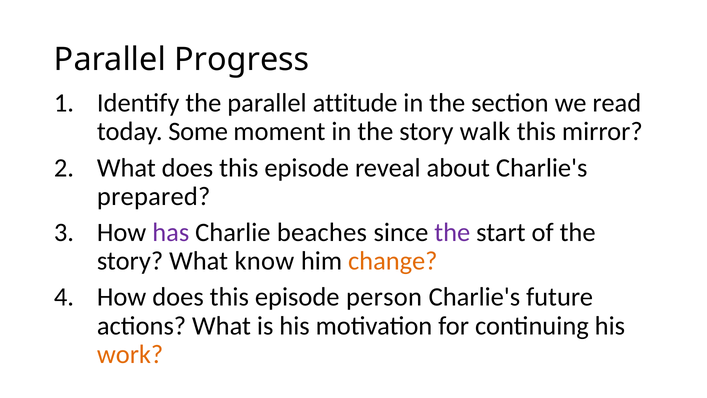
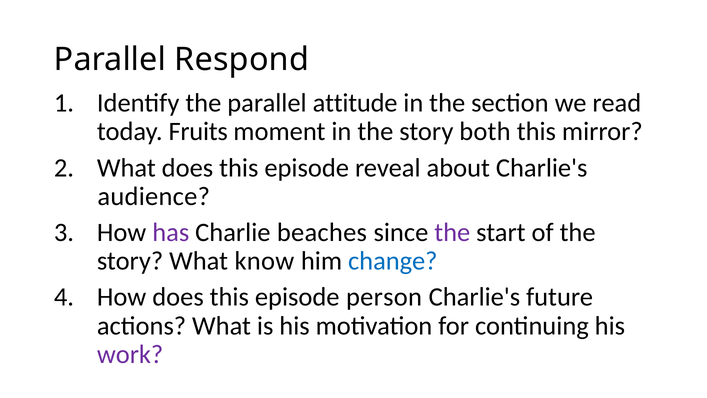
Progress: Progress -> Respond (242, 59)
Some: Some -> Fruits (198, 132)
walk: walk -> both (485, 132)
prepared: prepared -> audience (154, 196)
change colour: orange -> blue (393, 261)
work colour: orange -> purple (130, 354)
